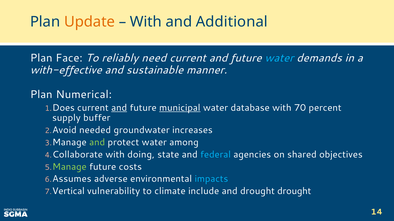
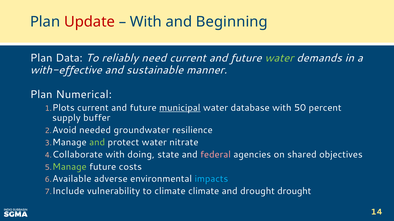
Update colour: orange -> red (89, 22)
Additional: Additional -> Beginning (232, 22)
Face: Face -> Data (69, 58)
water colour: light blue -> light green (279, 58)
Does: Does -> Plots (63, 108)
and underline: present -> none (119, 108)
70: 70 -> 50 (300, 108)
increases: increases -> resilience (192, 130)
among: among -> nitrate (184, 143)
federal colour: light blue -> pink (216, 155)
Assumes: Assumes -> Available (72, 179)
Vertical: Vertical -> Include (68, 192)
climate include: include -> climate (204, 192)
